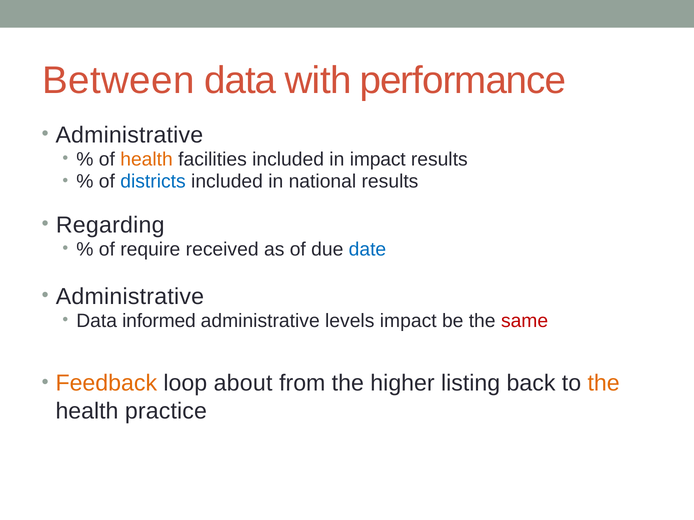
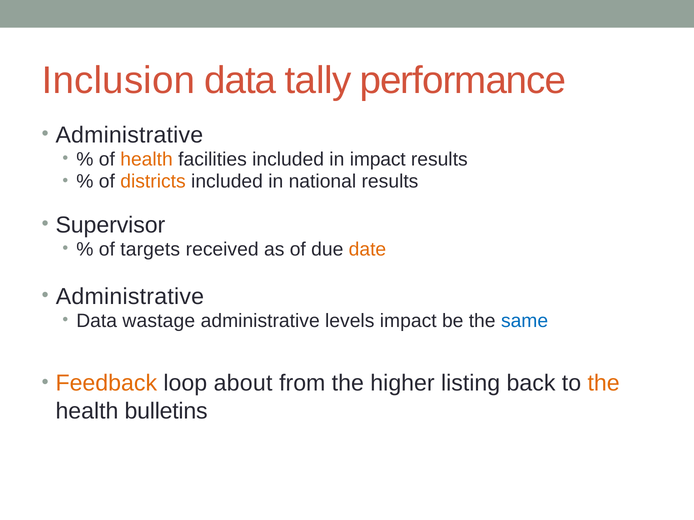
Between: Between -> Inclusion (118, 81)
with: with -> tally (318, 81)
districts colour: blue -> orange (153, 182)
Regarding: Regarding -> Supervisor (110, 225)
require: require -> targets (150, 250)
date colour: blue -> orange (367, 250)
informed: informed -> wastage (159, 321)
same colour: red -> blue (525, 321)
practice: practice -> bulletins (166, 411)
